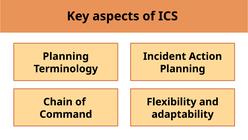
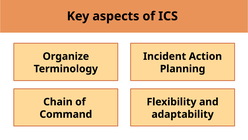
Planning: Planning -> Organize (66, 56)
